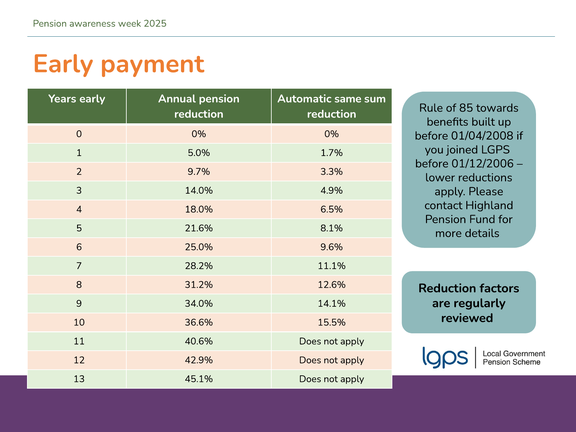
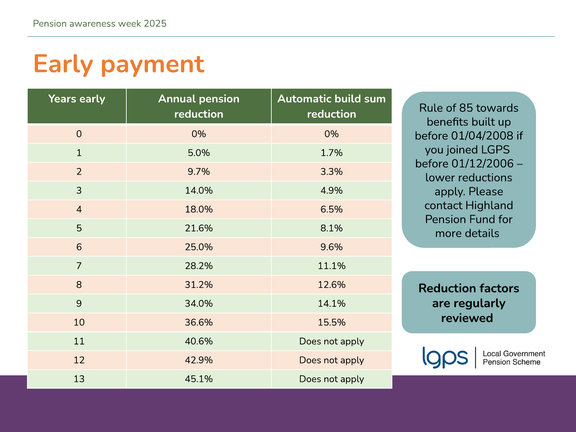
same: same -> build (348, 99)
